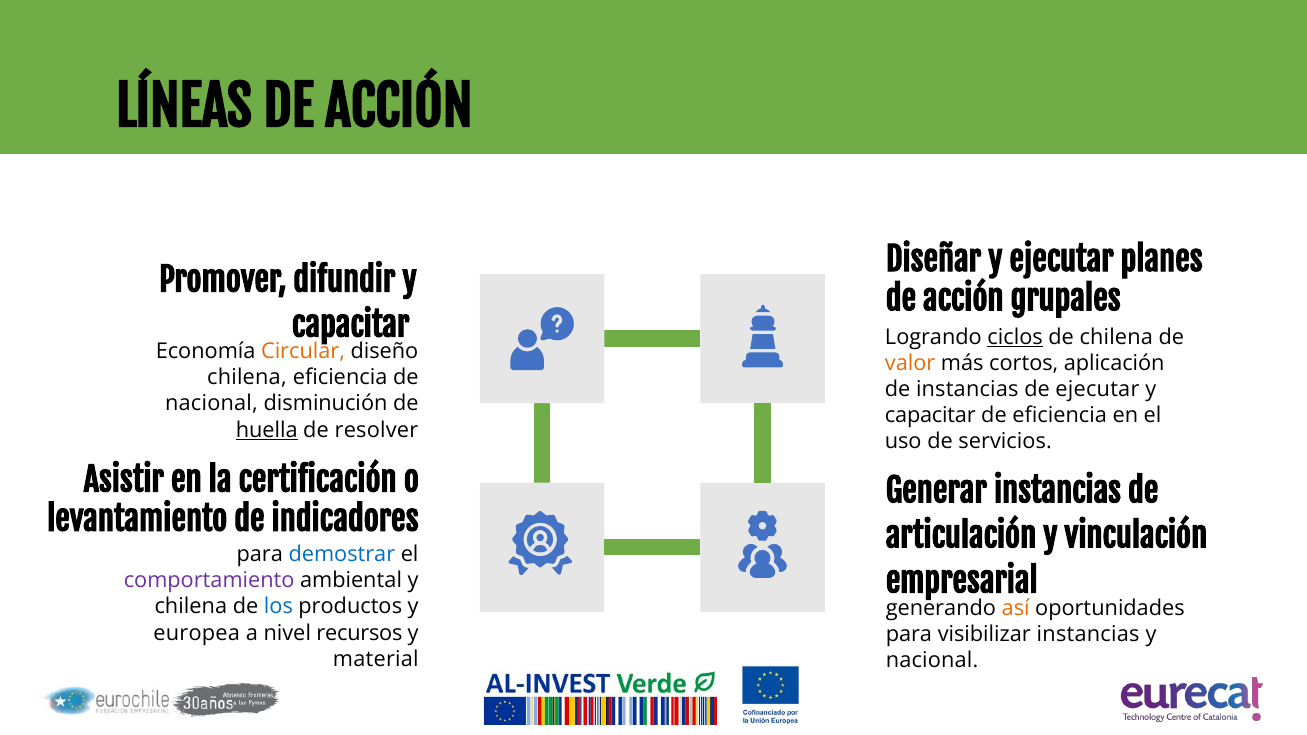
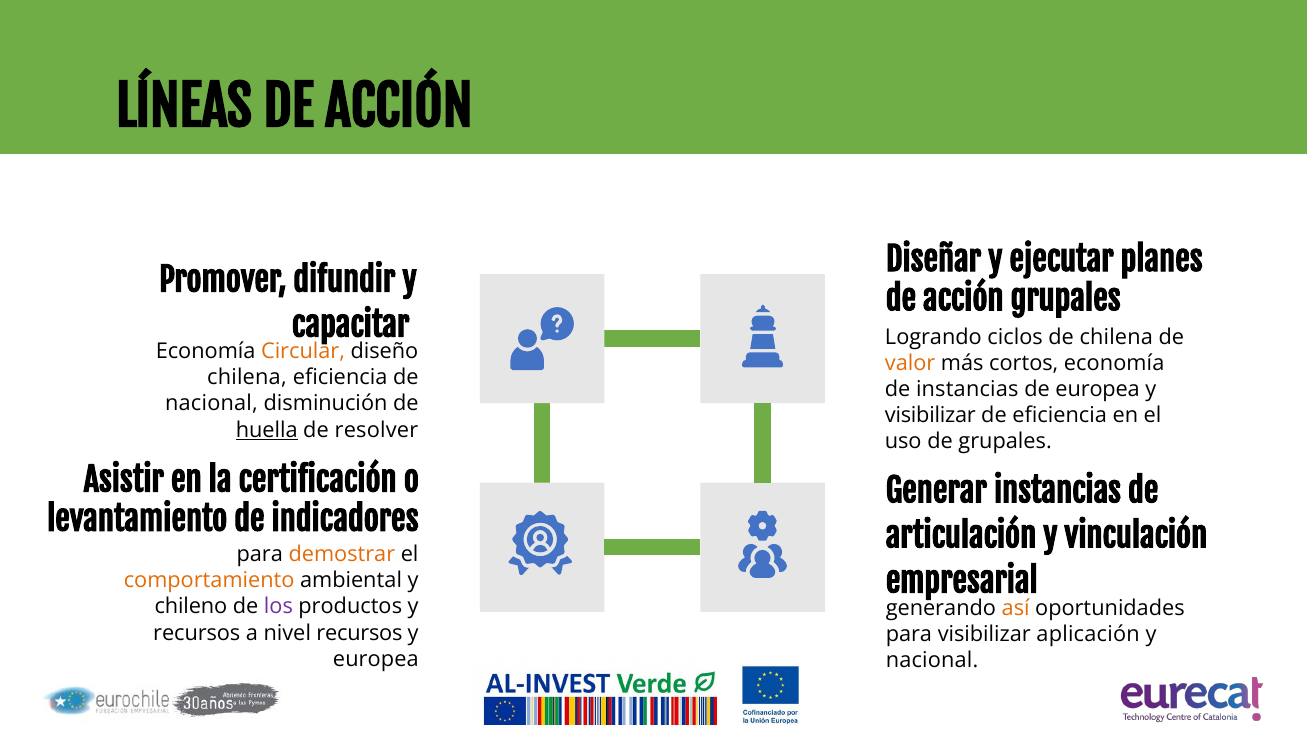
ciclos underline: present -> none (1015, 337)
cortos aplicación: aplicación -> economía (1114, 363)
de ejecutar: ejecutar -> europea (1098, 389)
capacitar: capacitar -> visibilizar (930, 415)
de servicios: servicios -> grupales (1005, 442)
demostrar colour: blue -> orange (342, 555)
comportamiento colour: purple -> orange (209, 581)
chilena: chilena -> chileno (191, 607)
los colour: blue -> purple (278, 607)
europea: europea -> recursos (197, 633)
visibilizar instancias: instancias -> aplicación (1088, 634)
material: material -> europea (376, 659)
